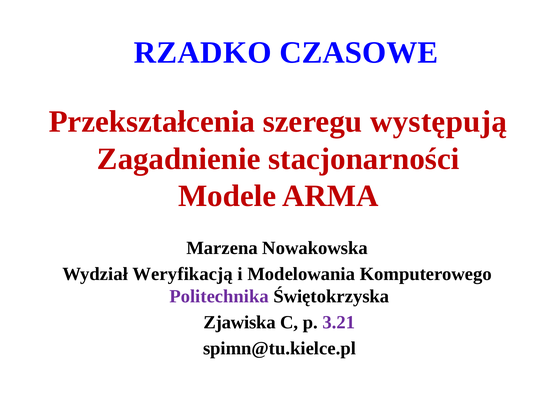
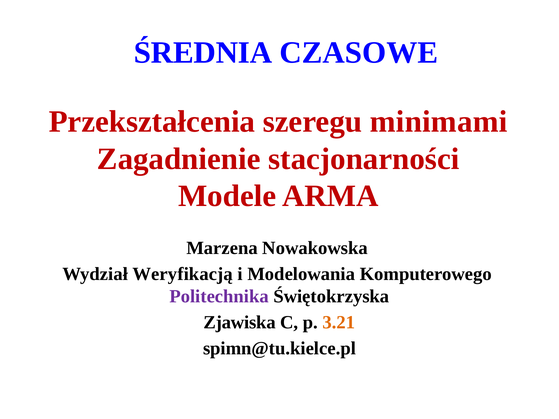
RZADKO: RZADKO -> ŚREDNIA (203, 53)
występują: występują -> minimami (439, 122)
3.21 colour: purple -> orange (339, 323)
